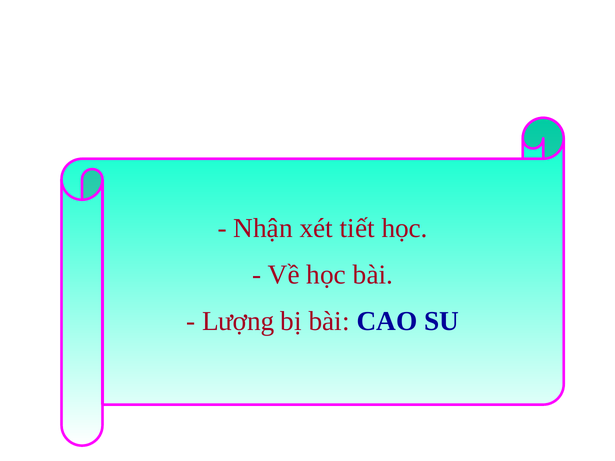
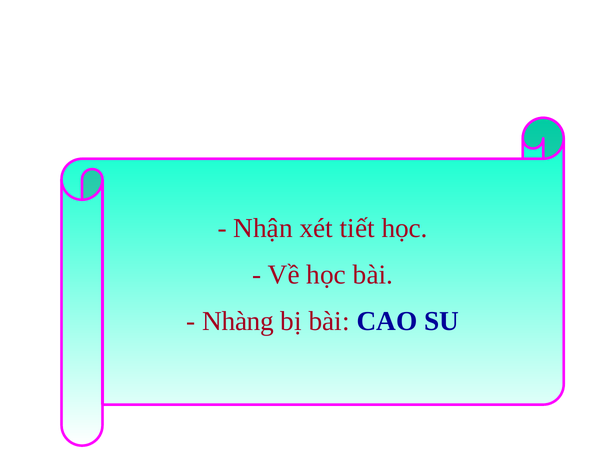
Lượng: Lượng -> Nhàng (238, 322)
